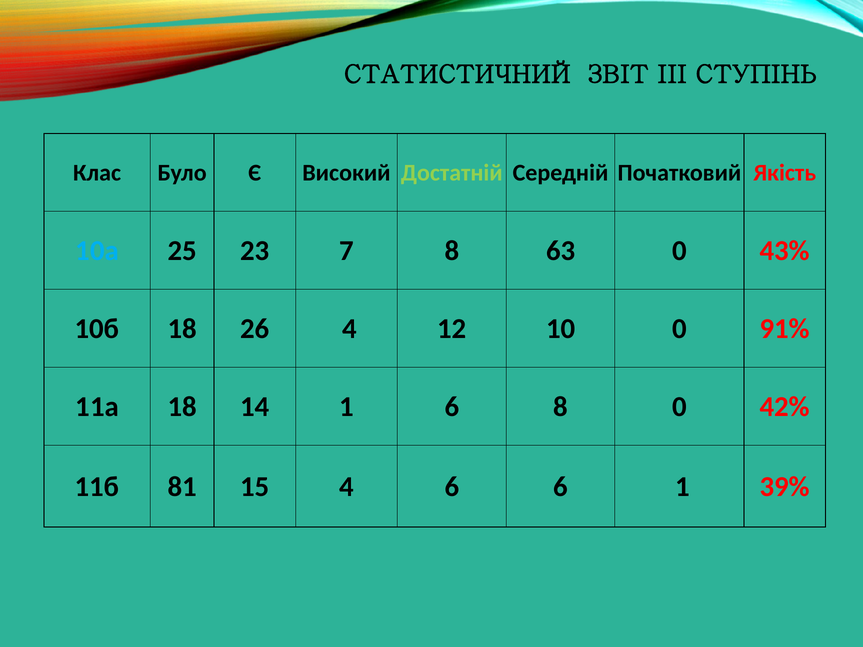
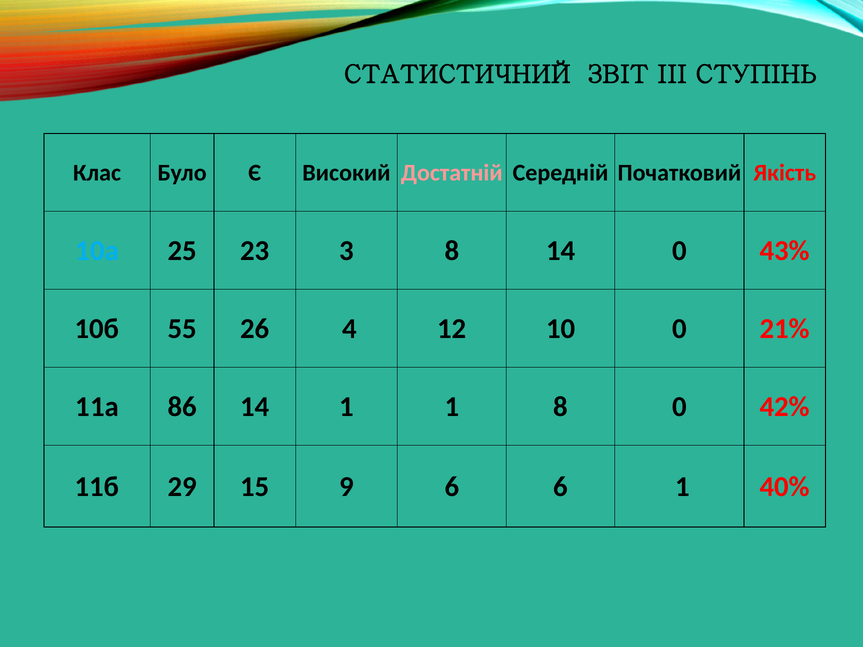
Достатній colour: light green -> pink (452, 173)
7: 7 -> 3 (347, 251)
8 63: 63 -> 14 (561, 251)
10б 18: 18 -> 55 (182, 329)
91%: 91% -> 21% (785, 329)
11а 18: 18 -> 86 (182, 407)
1 6: 6 -> 1 (452, 407)
81: 81 -> 29 (182, 487)
15 4: 4 -> 9 (347, 487)
39%: 39% -> 40% (785, 487)
